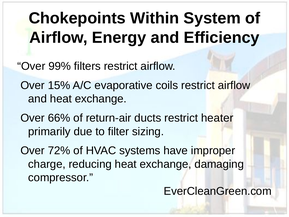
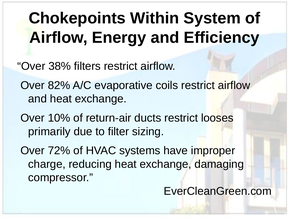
99%: 99% -> 38% (60, 66)
15%: 15% -> 82% (59, 85)
66%: 66% -> 10% (59, 118)
heater: heater -> looses (217, 118)
